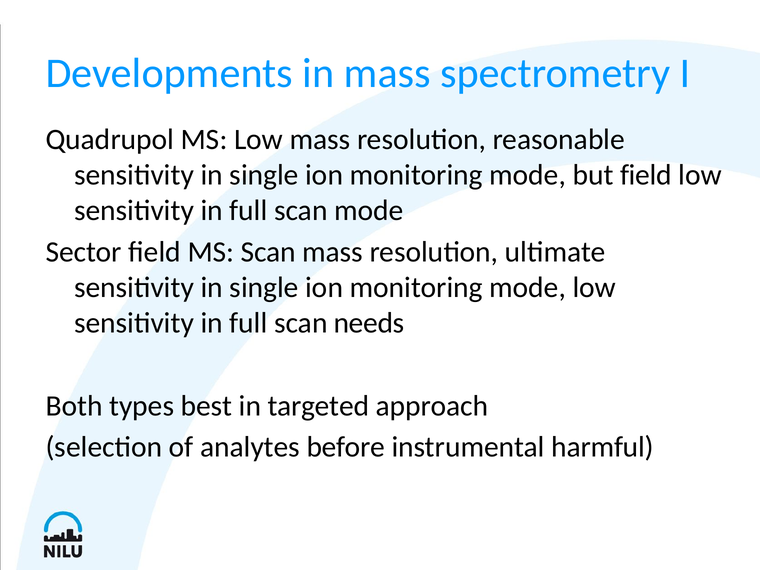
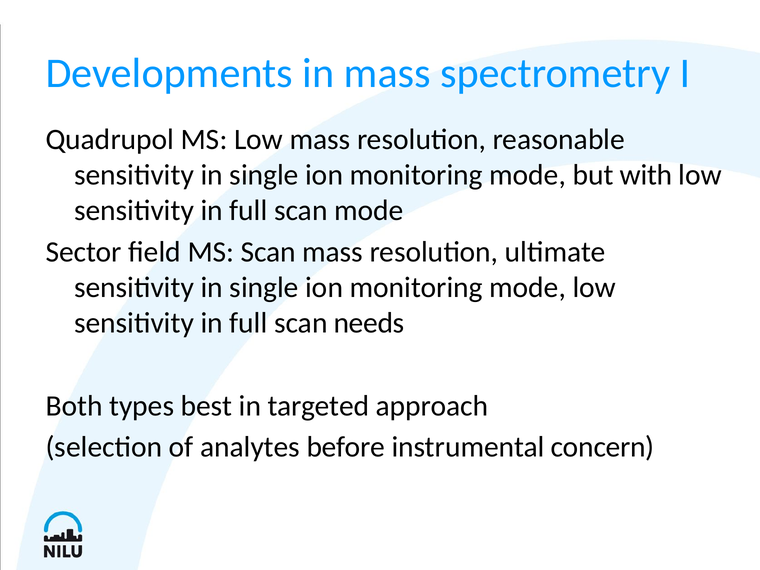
but field: field -> with (646, 175)
harmful: harmful -> concern (603, 447)
